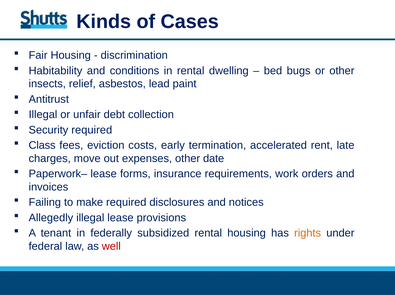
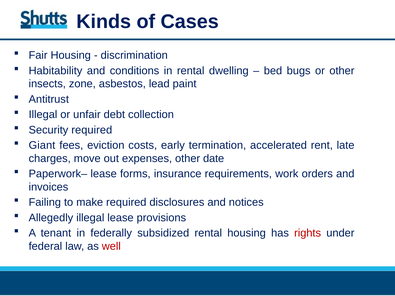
relief: relief -> zone (82, 84)
Class: Class -> Giant (42, 145)
rights colour: orange -> red (308, 233)
